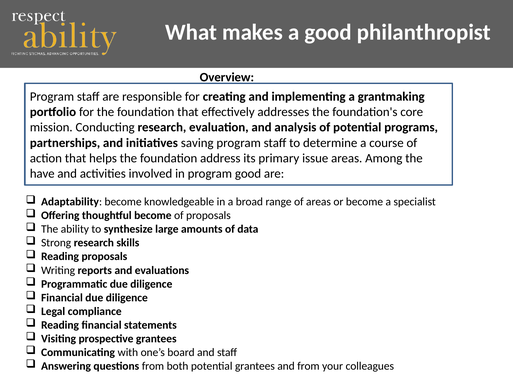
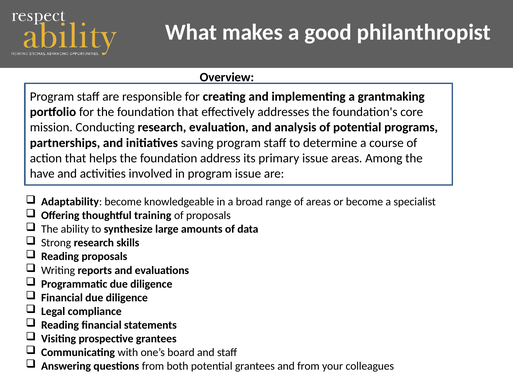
program good: good -> issue (248, 173)
thoughtful become: become -> training (153, 215)
